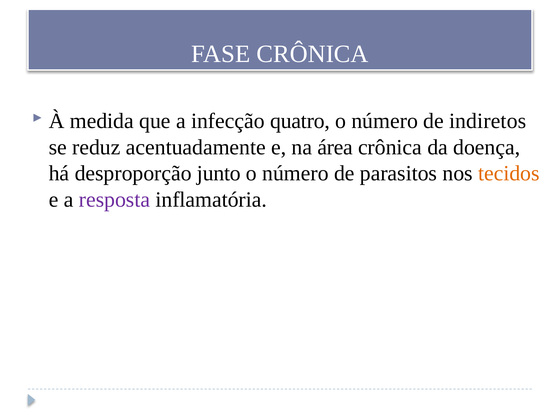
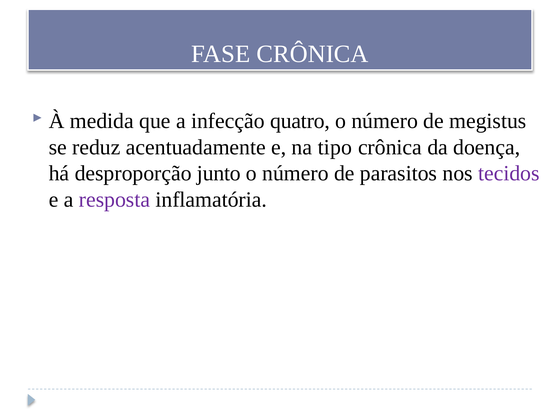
indiretos: indiretos -> megistus (488, 121)
área: área -> tipo (335, 147)
tecidos colour: orange -> purple (509, 173)
